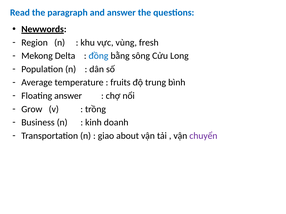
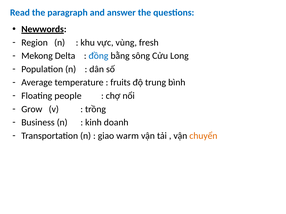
Floating answer: answer -> people (68, 96)
about: about -> warm (128, 136)
chuyển colour: purple -> orange (203, 136)
